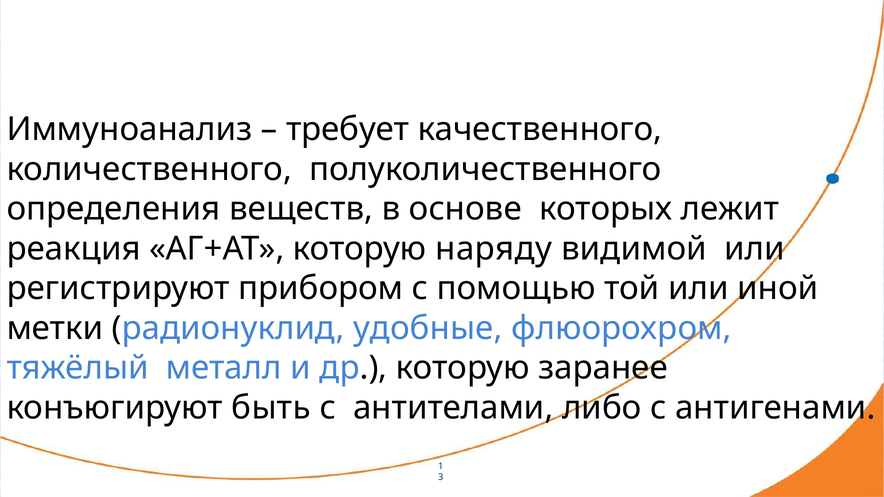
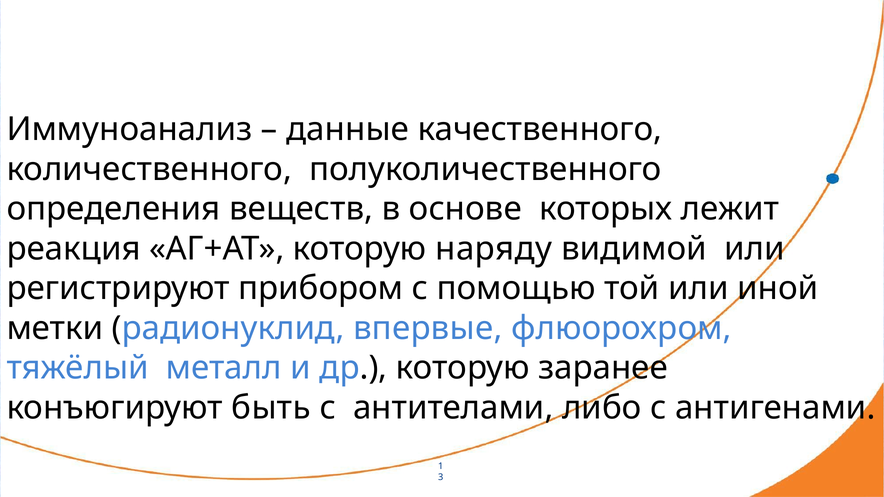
требует: требует -> данные (348, 129)
удобные: удобные -> впервые (428, 328)
